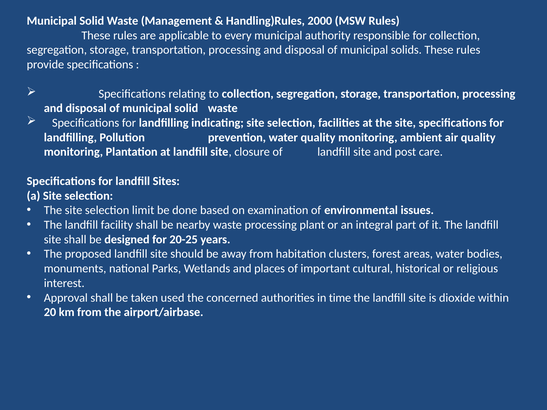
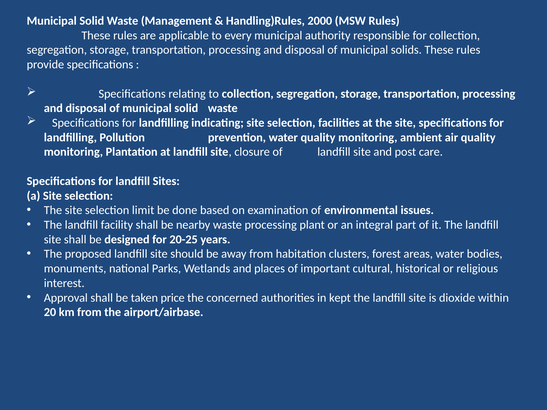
used: used -> price (173, 298)
time: time -> kept (340, 298)
